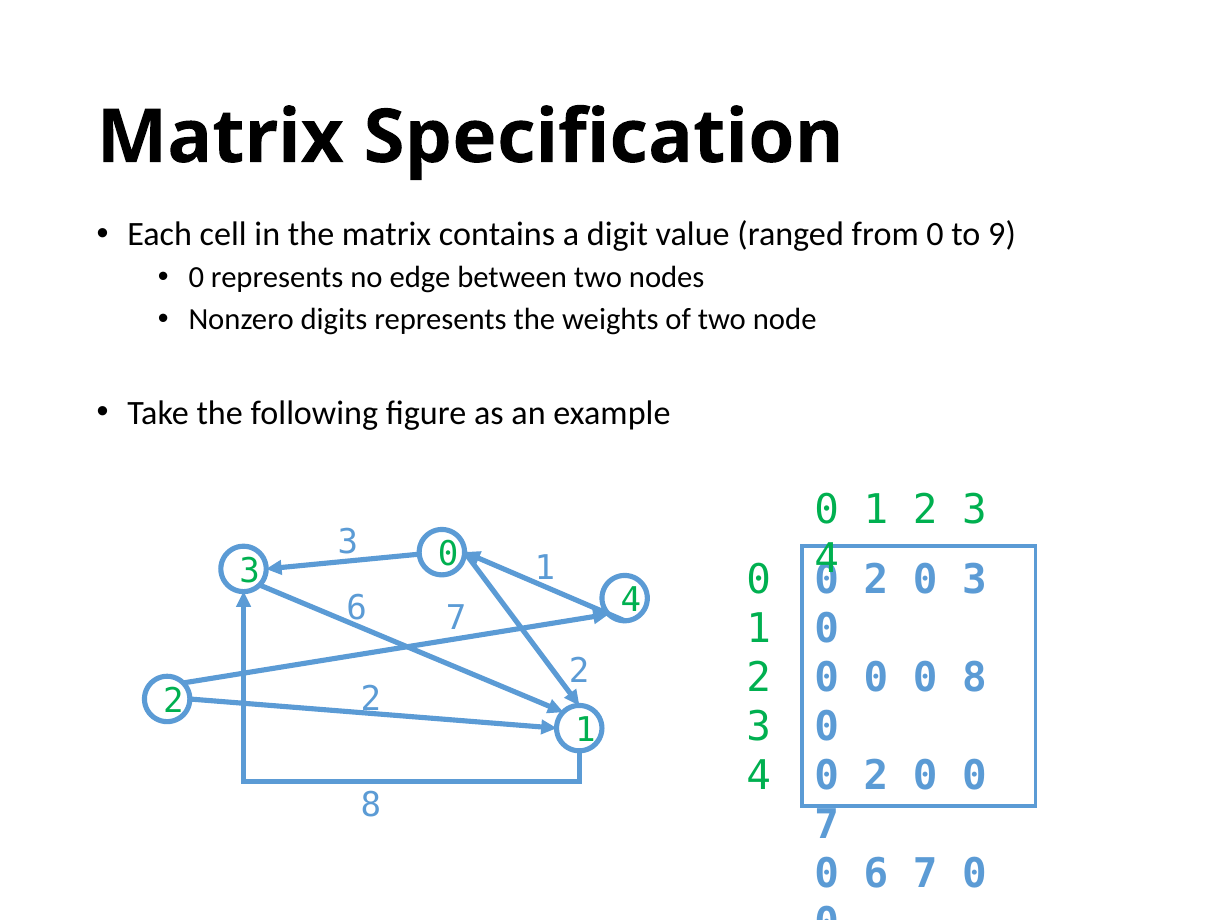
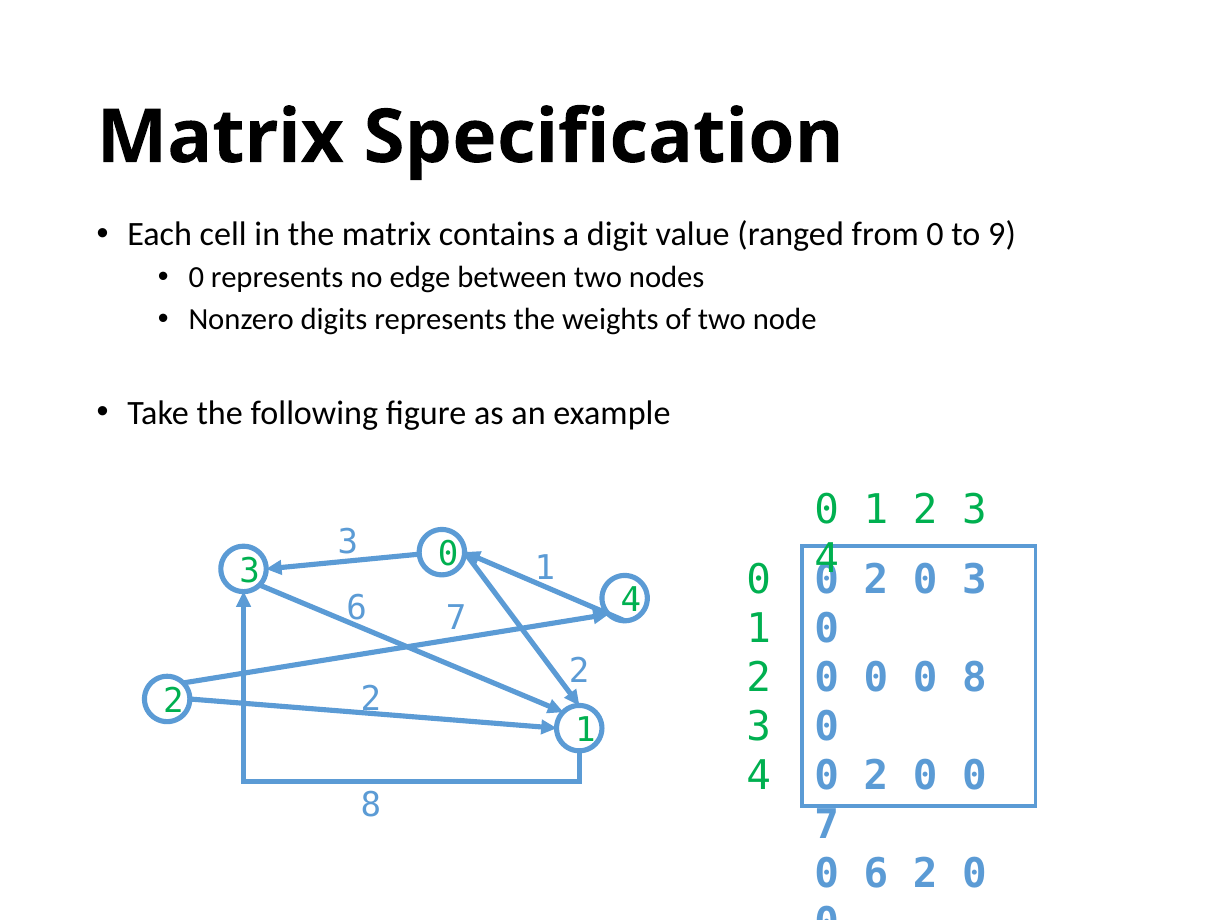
6 7: 7 -> 2 (925, 874)
